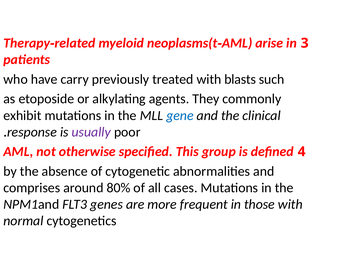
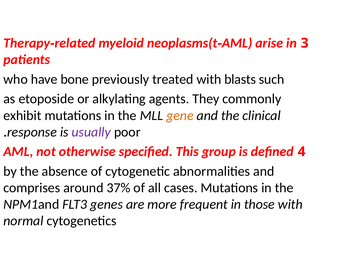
carry: carry -> bone (75, 79)
gene colour: blue -> orange (180, 115)
80%: 80% -> 37% (118, 187)
